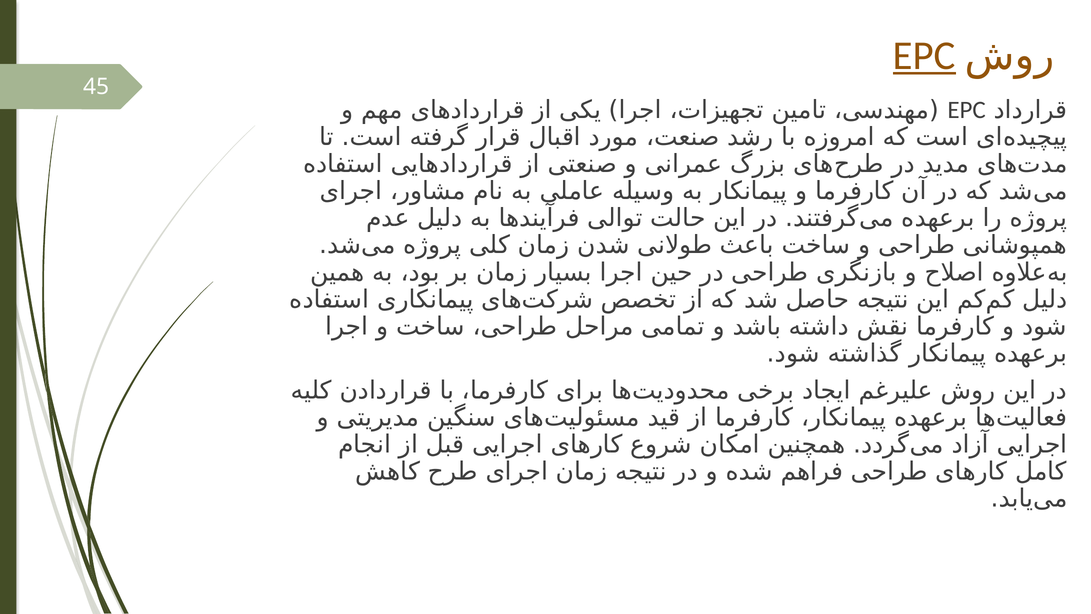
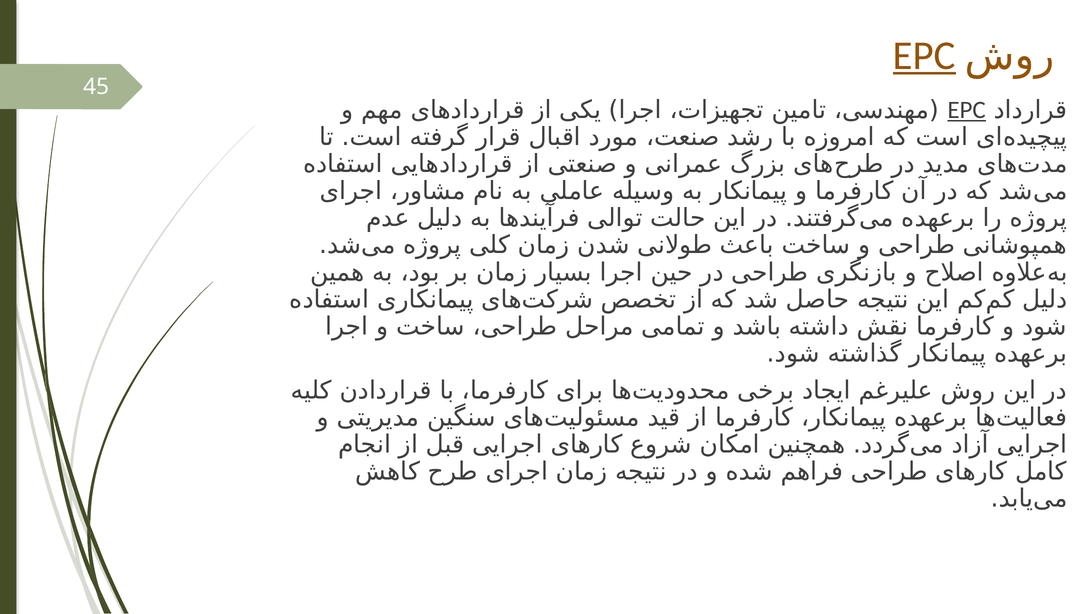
EPC underline: none -> present (967, 110)
